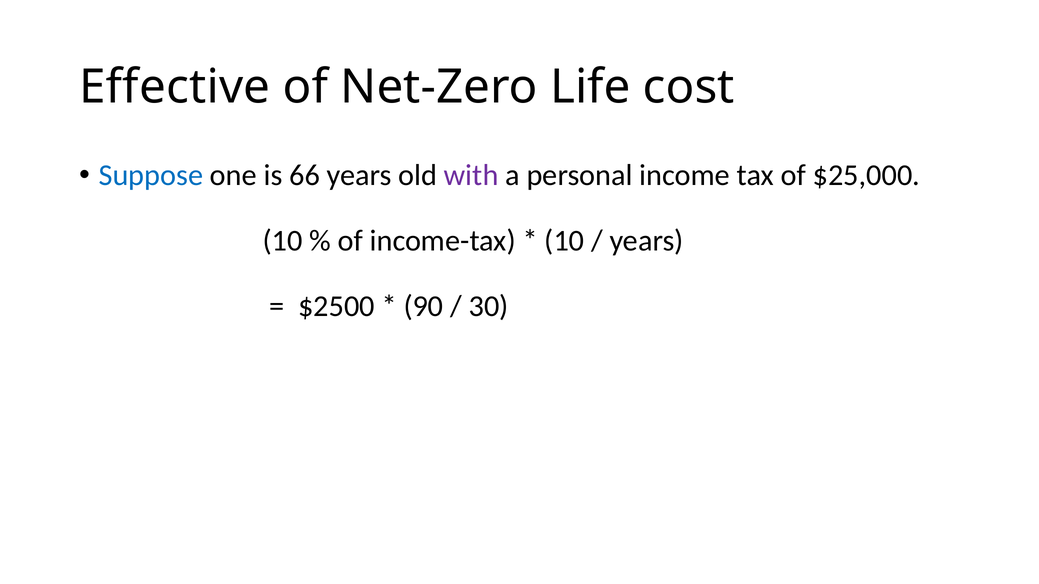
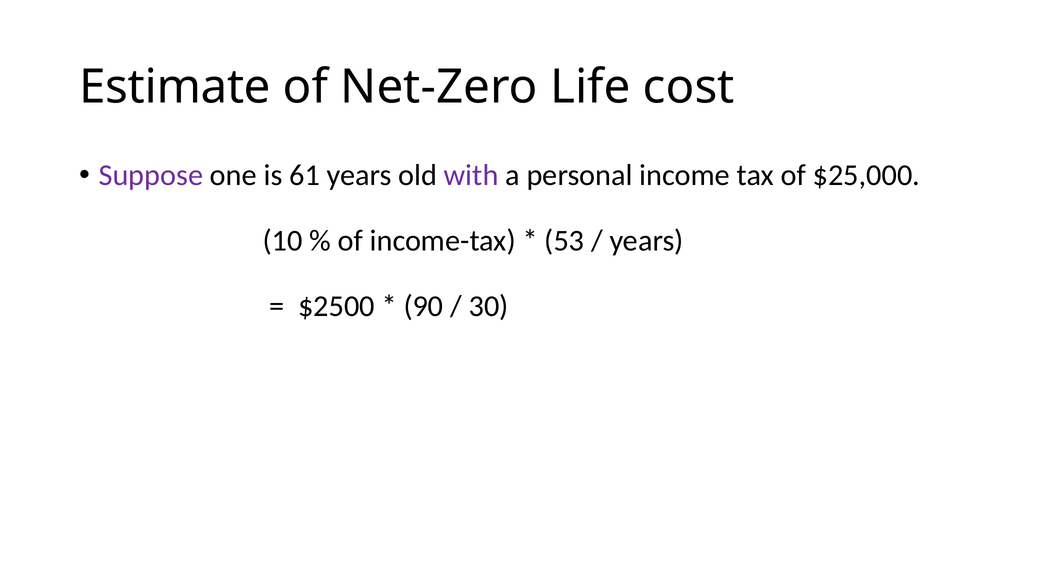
Effective: Effective -> Estimate (175, 87)
Suppose colour: blue -> purple (151, 176)
66: 66 -> 61 (305, 176)
10: 10 -> 53 (564, 241)
